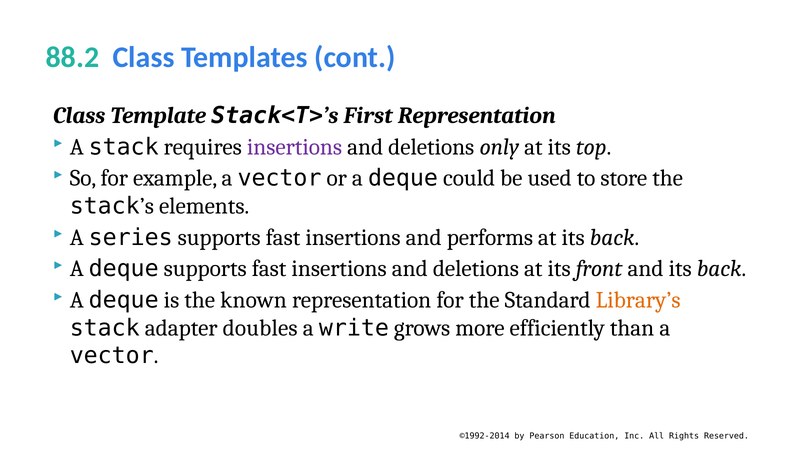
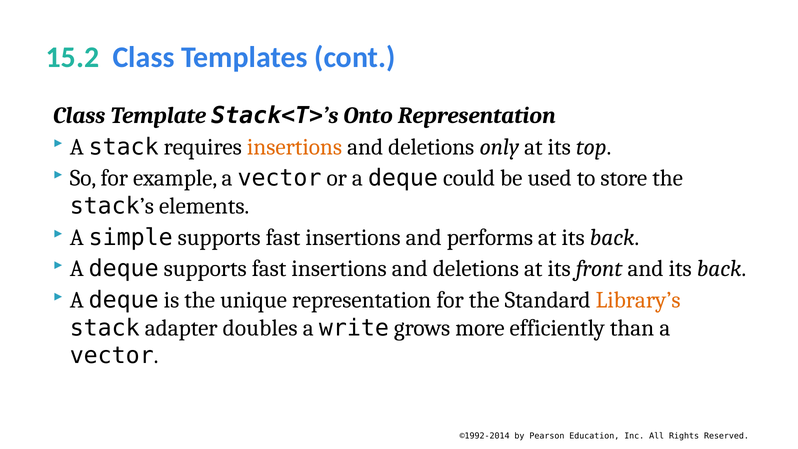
88.2: 88.2 -> 15.2 (72, 57)
First: First -> Onto (368, 116)
insertions colour: purple -> orange (294, 147)
series: series -> simple (131, 237)
known: known -> unique (254, 300)
